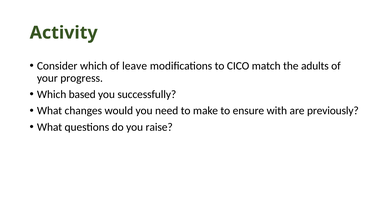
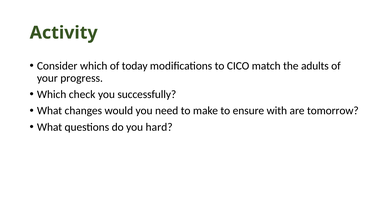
leave: leave -> today (135, 66)
based: based -> check (82, 94)
previously: previously -> tomorrow (333, 111)
raise: raise -> hard (159, 127)
